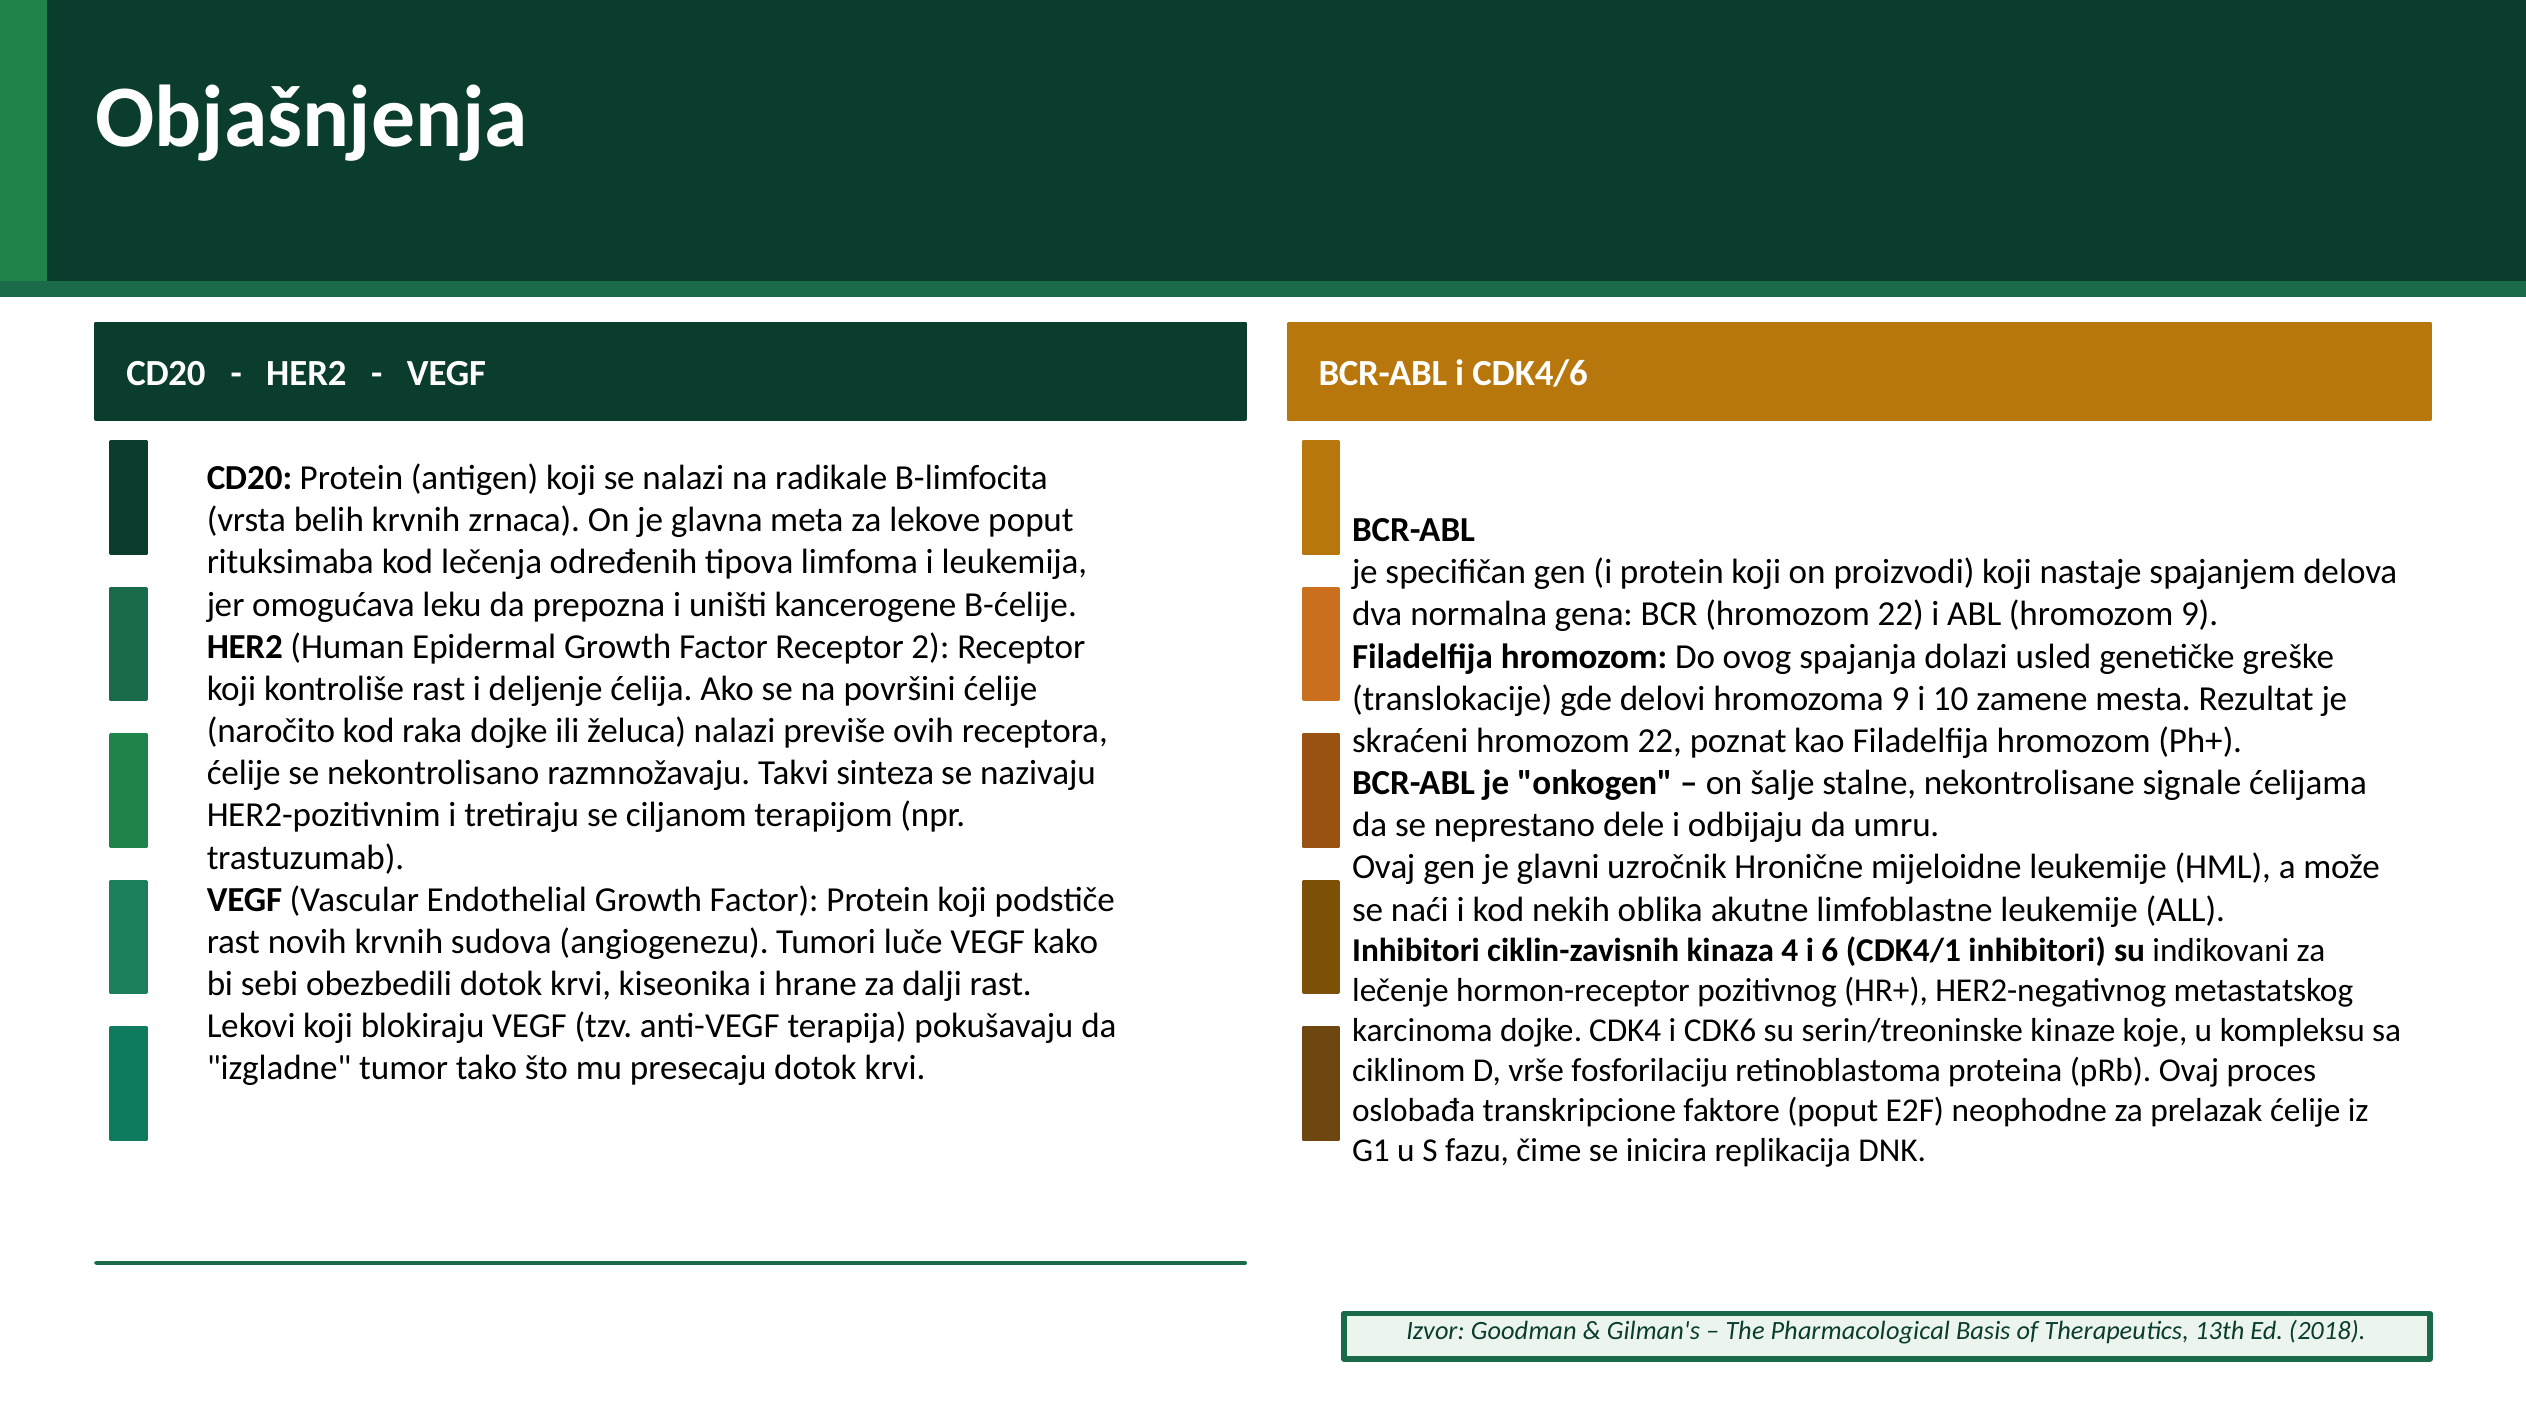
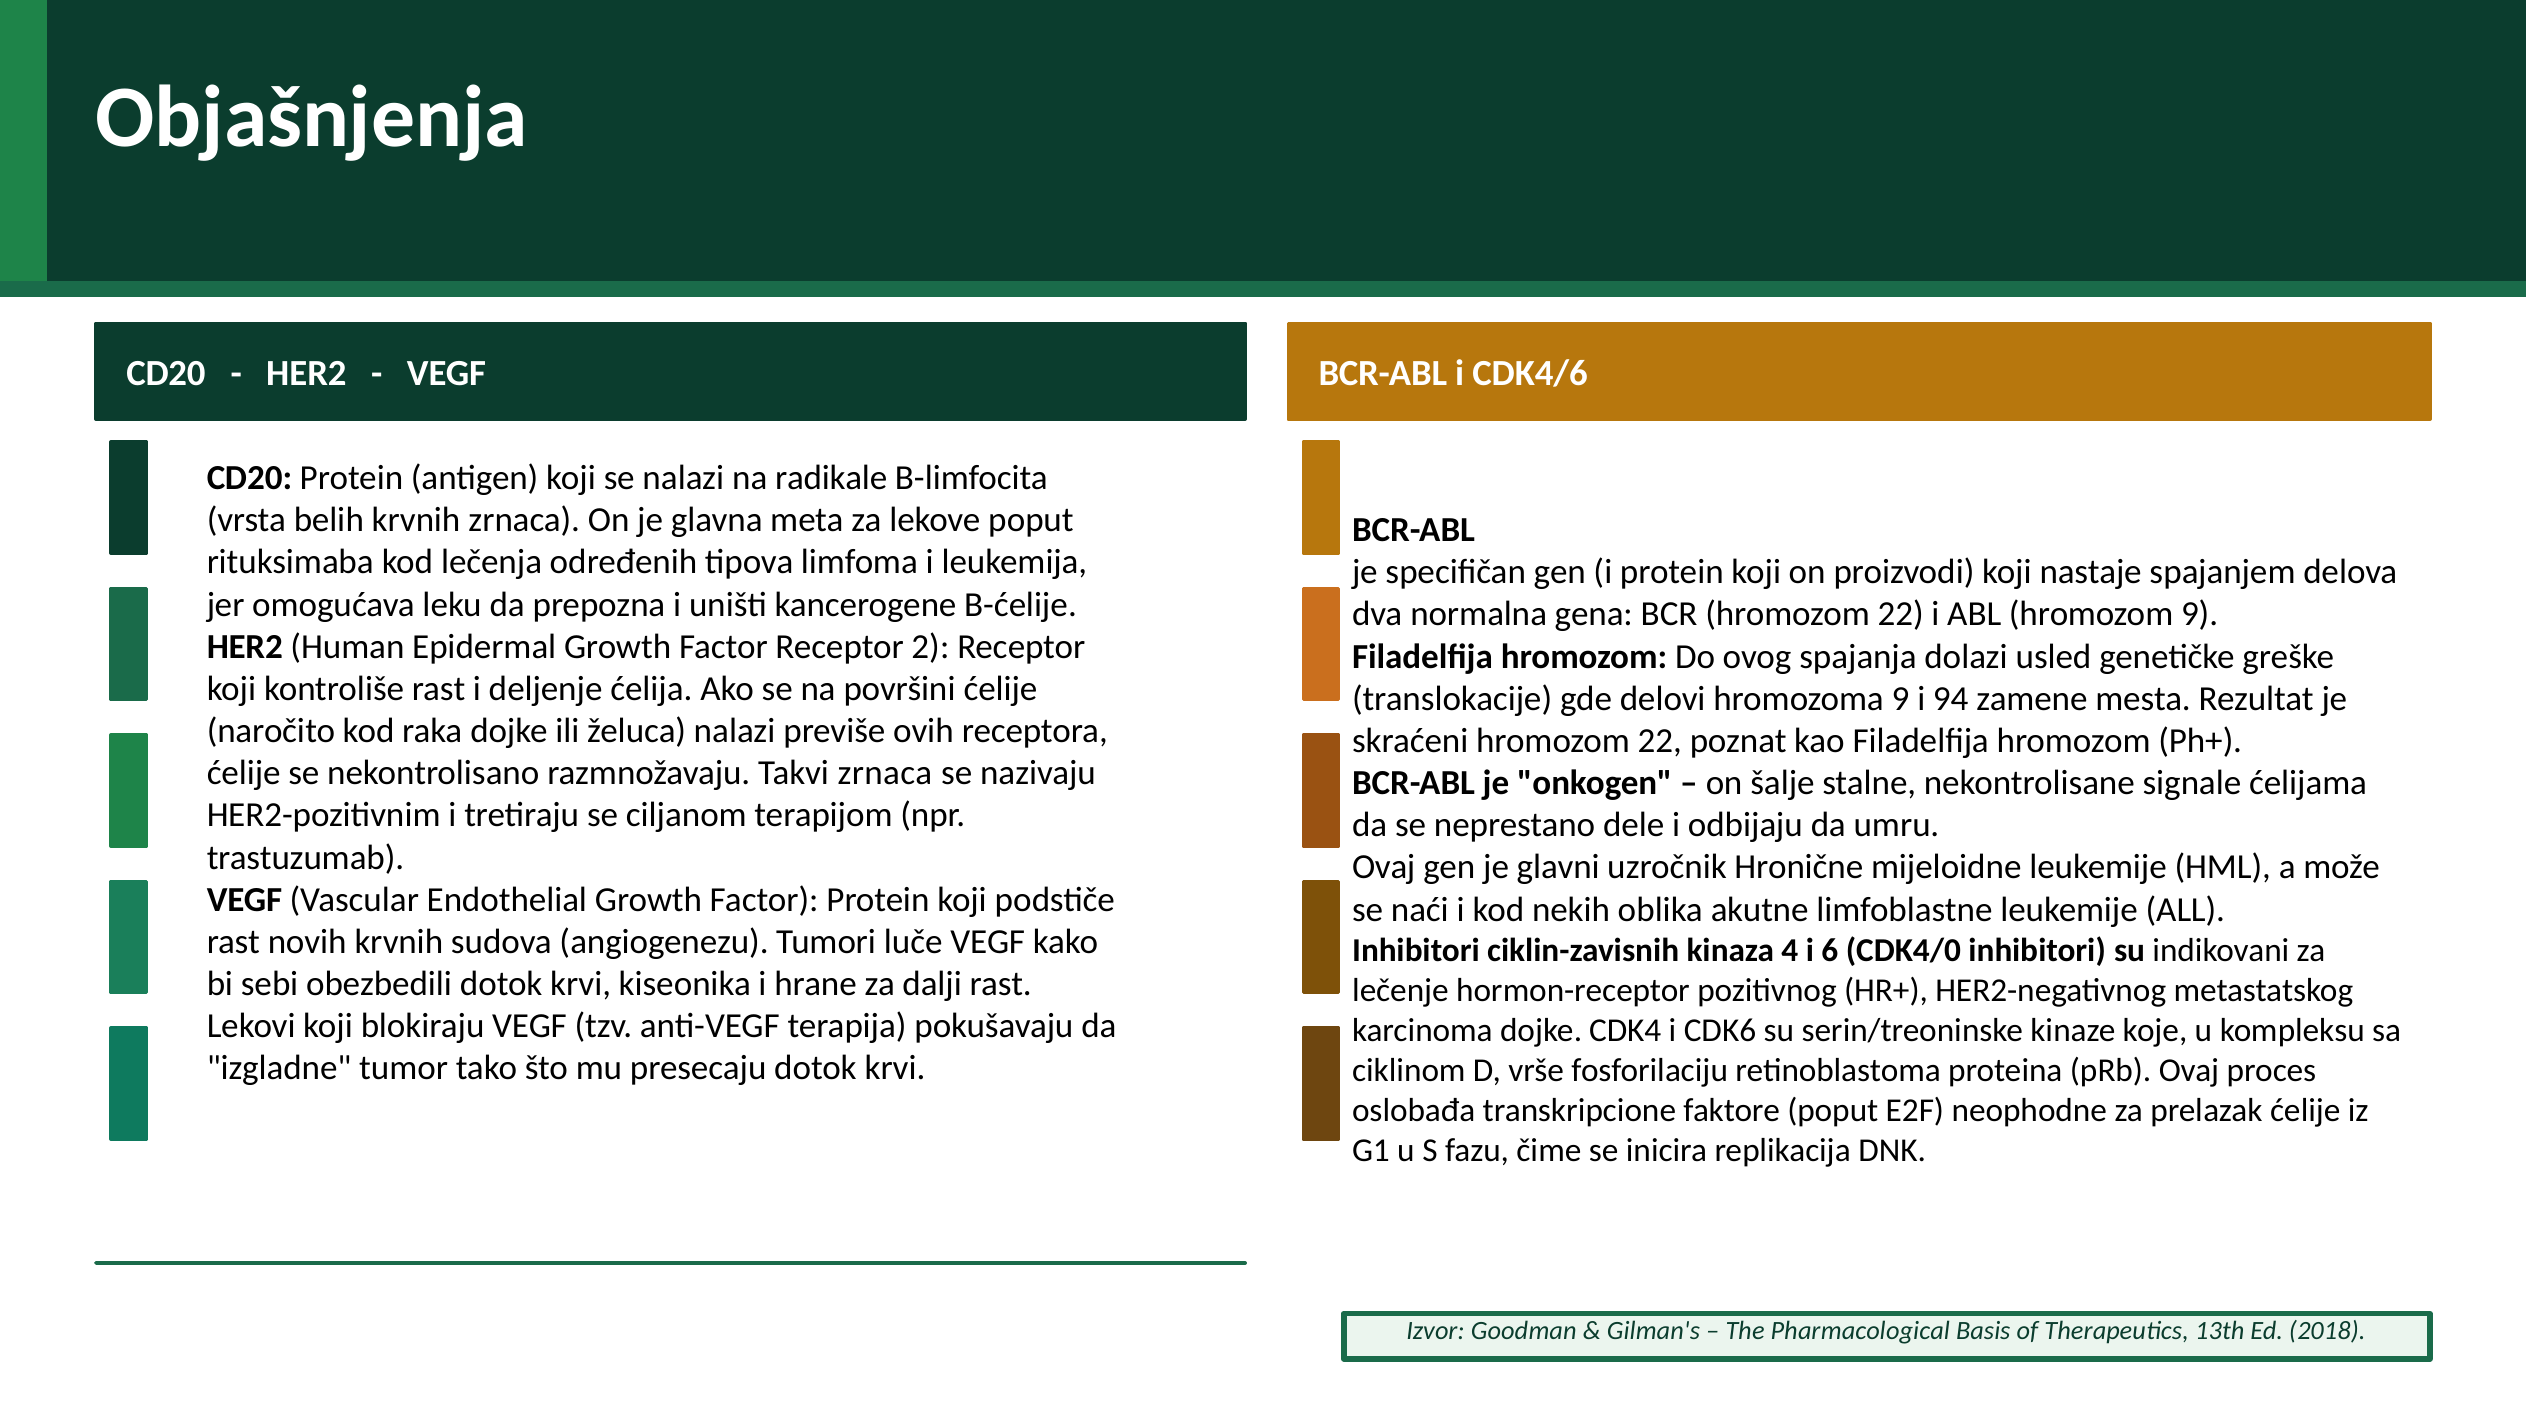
10: 10 -> 94 (1951, 699)
Takvi sinteza: sinteza -> zrnaca (885, 773)
CDK4/1: CDK4/1 -> CDK4/0 (1903, 950)
